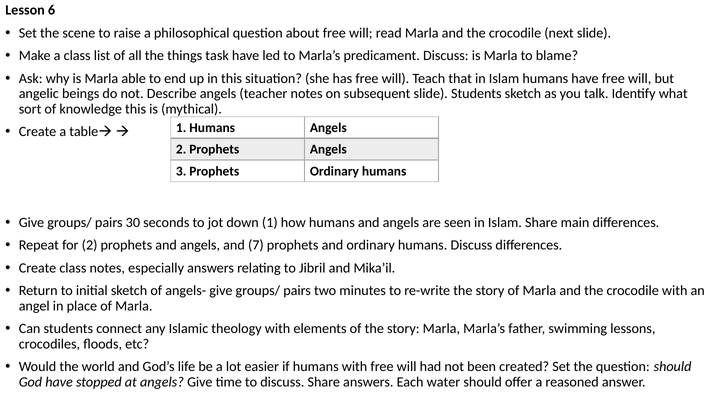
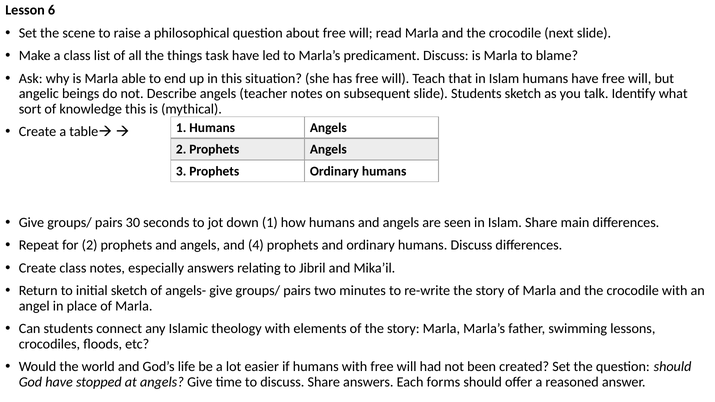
7: 7 -> 4 (256, 245)
water: water -> forms (443, 382)
